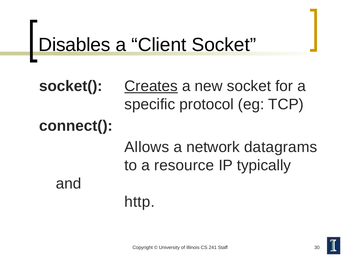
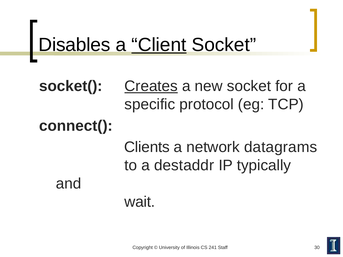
Client underline: none -> present (159, 45)
Allows: Allows -> Clients (147, 147)
resource: resource -> destaddr (184, 166)
http: http -> wait (140, 202)
